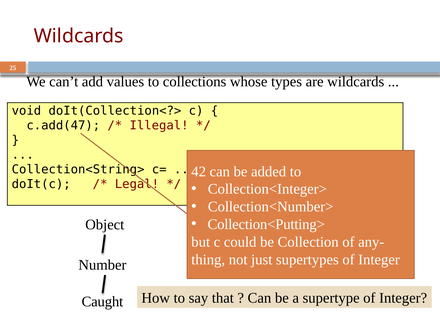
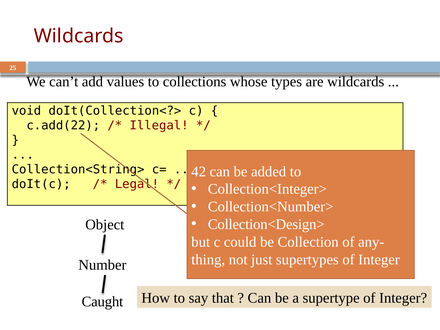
c.add(47: c.add(47 -> c.add(22 (63, 126)
Collection<Putting>: Collection<Putting> -> Collection<Design> (266, 224)
